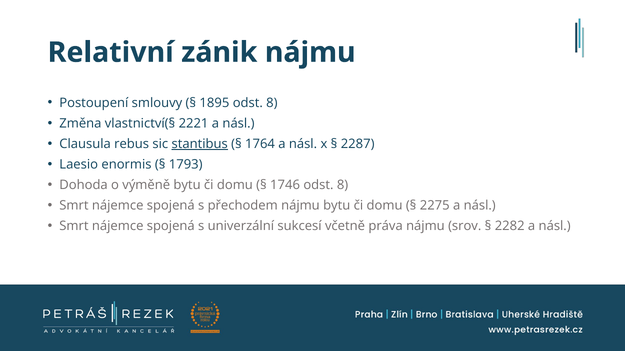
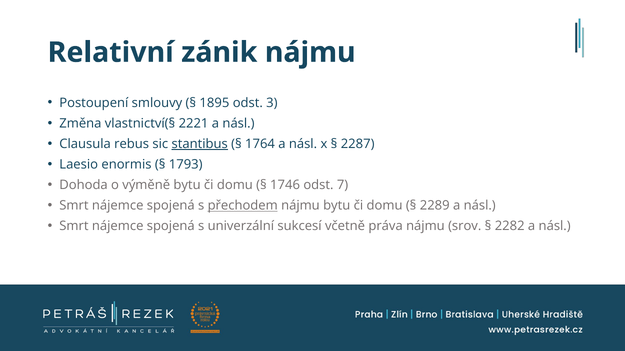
1895 odst 8: 8 -> 3 (272, 103)
1746 odst 8: 8 -> 7 (343, 185)
přechodem underline: none -> present (243, 206)
2275: 2275 -> 2289 (435, 206)
